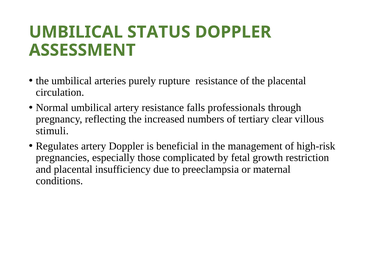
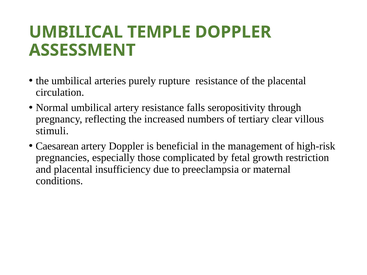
STATUS: STATUS -> TEMPLE (159, 32)
professionals: professionals -> seropositivity (236, 108)
Regulates: Regulates -> Caesarean (57, 146)
